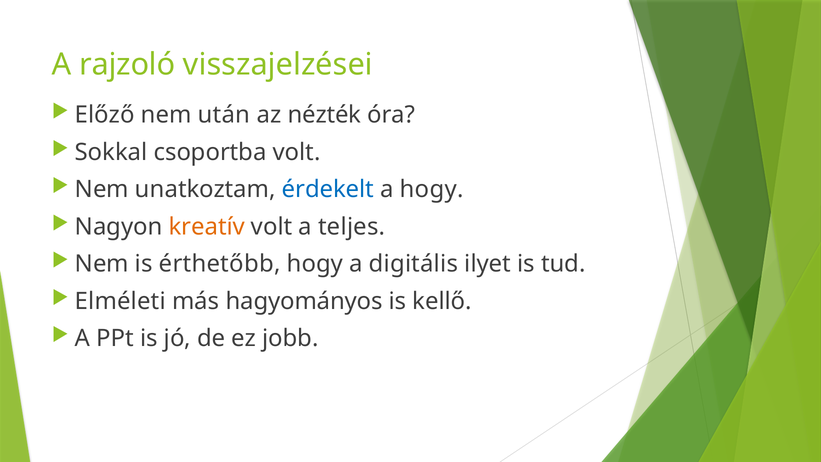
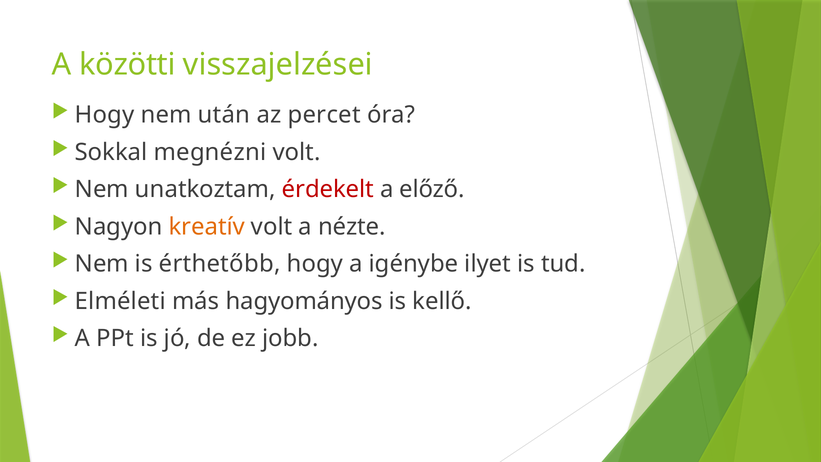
rajzoló: rajzoló -> közötti (127, 65)
Előző: Előző -> Hogy (105, 115)
nézték: nézték -> percet (324, 115)
csoportba: csoportba -> megnézni (210, 152)
érdekelt colour: blue -> red (328, 189)
a hogy: hogy -> előző (432, 189)
teljes: teljes -> nézte (352, 227)
digitális: digitális -> igénybe (414, 264)
